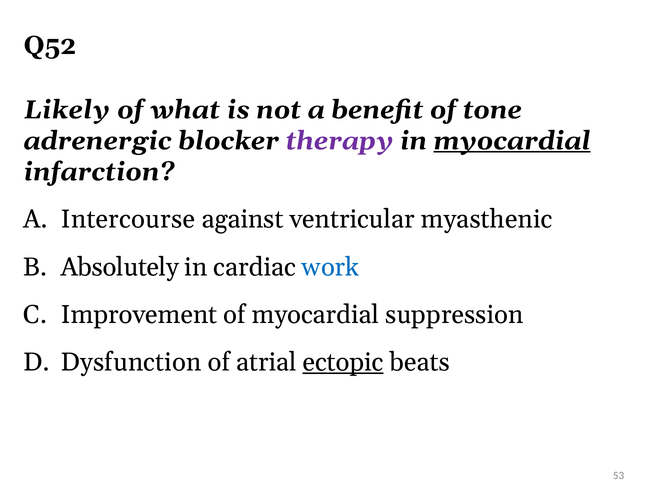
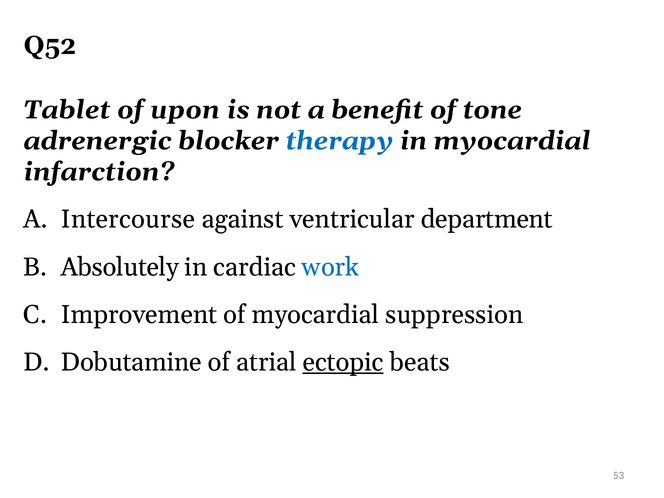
Likely: Likely -> Tablet (67, 110)
what: what -> upon (185, 110)
therapy colour: purple -> blue (339, 141)
myocardial underline: present -> none (512, 141)
myasthenic: myasthenic -> department (487, 219)
Dysfunction: Dysfunction -> Dobutamine (131, 362)
